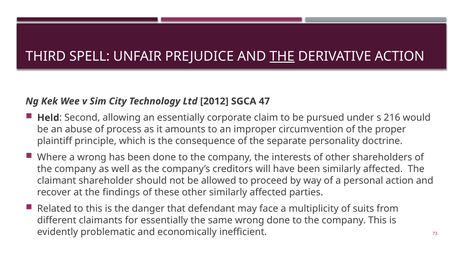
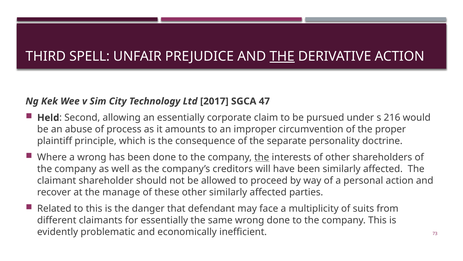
2012: 2012 -> 2017 (214, 101)
the underline: none -> present (262, 157)
findings: findings -> manage (121, 192)
